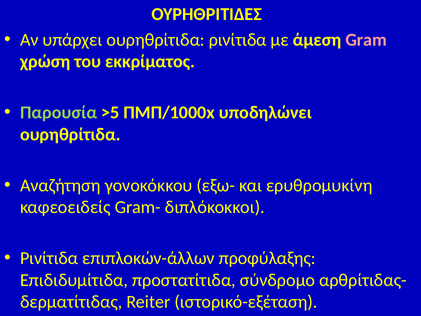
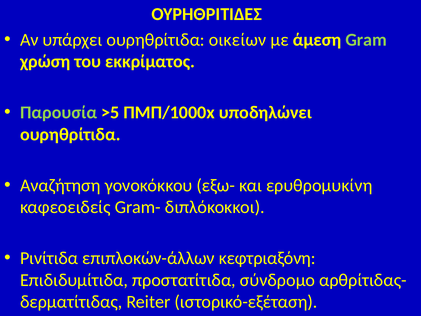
ουρηθρίτιδα ρινίτιδα: ρινίτιδα -> οικείων (238, 40)
Gram colour: pink -> light green (366, 40)
προφύλαξης: προφύλαξης -> κεφτριαξόνη (267, 258)
